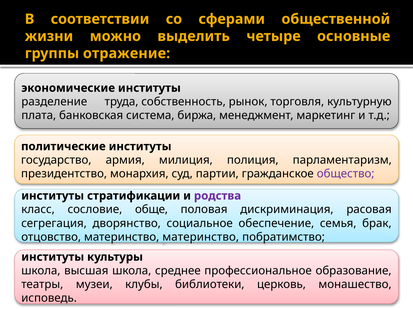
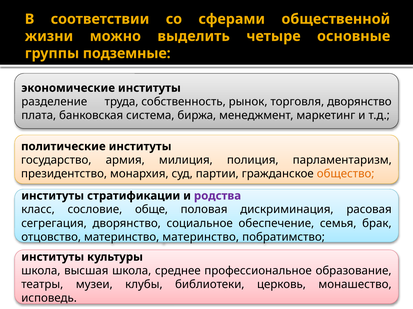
отражение: отражение -> подземные (127, 54)
торговля культурную: культурную -> дворянство (359, 102)
общество colour: purple -> orange (346, 174)
